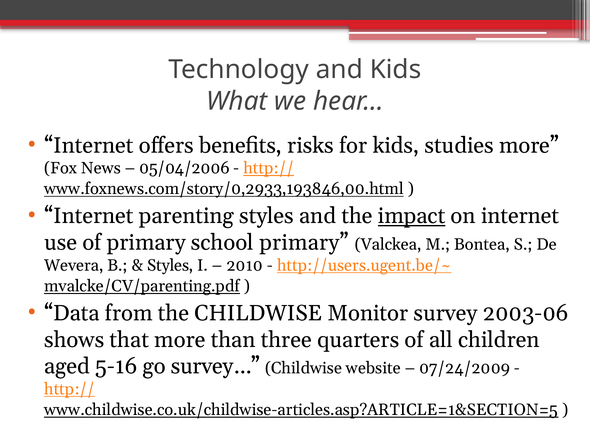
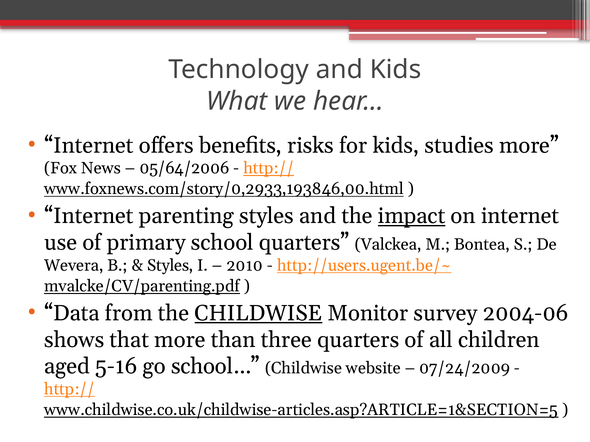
05/04/2006: 05/04/2006 -> 05/64/2006 (184, 168)
school primary: primary -> quarters (304, 243)
CHILDWISE underline: none -> present (258, 314)
2003-06: 2003-06 -> 2004-06 (526, 314)
survey…: survey… -> school… (215, 367)
